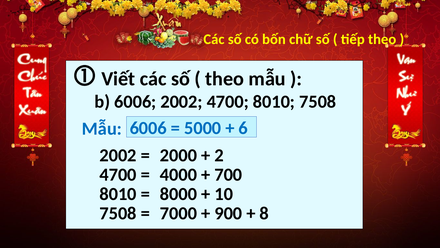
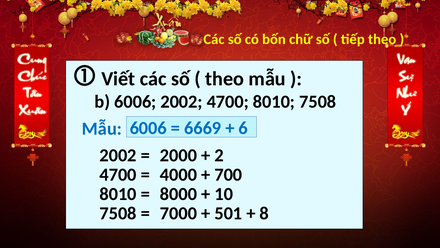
5000: 5000 -> 6669 (203, 128)
900: 900 -> 501 (228, 213)
